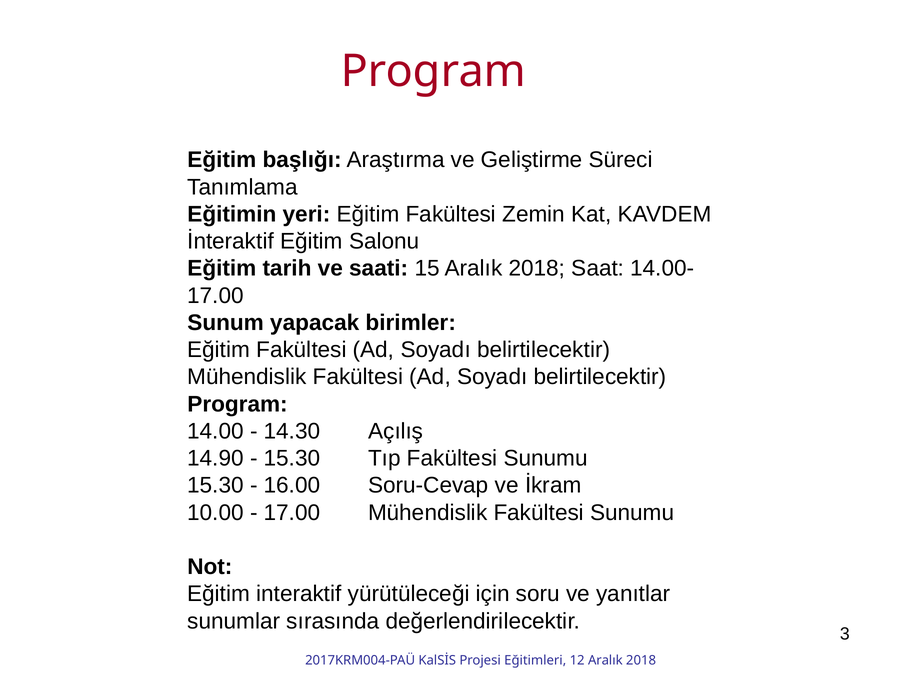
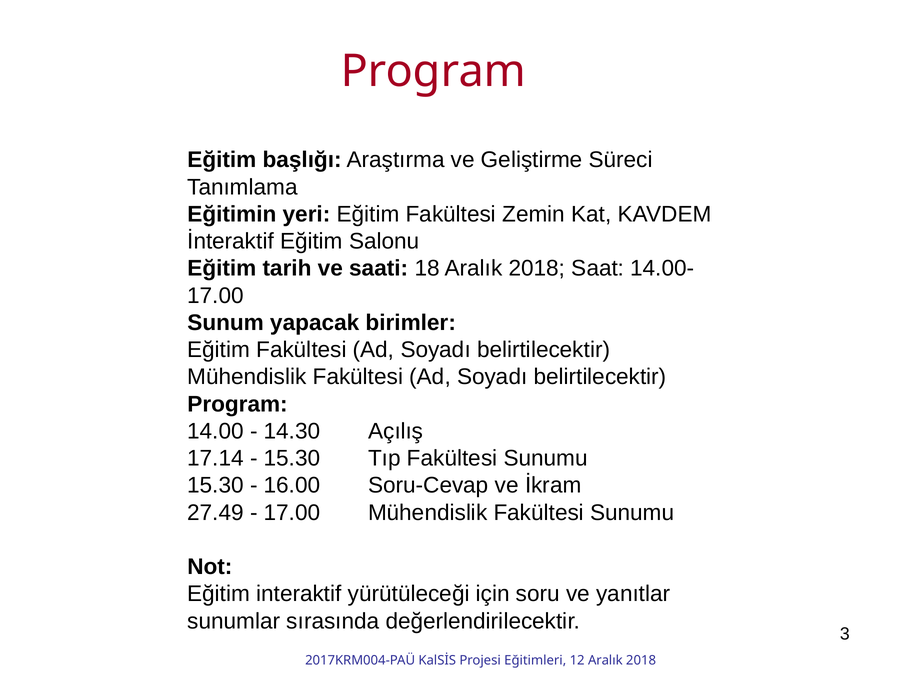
15: 15 -> 18 (427, 269)
14.90: 14.90 -> 17.14 (216, 458)
10.00: 10.00 -> 27.49 (216, 513)
